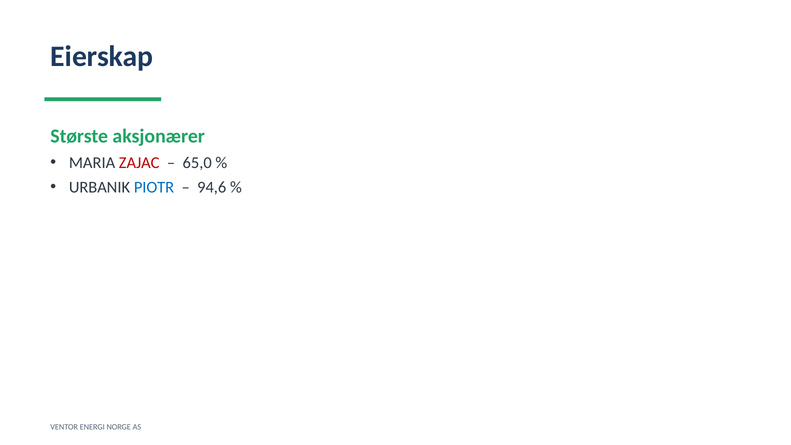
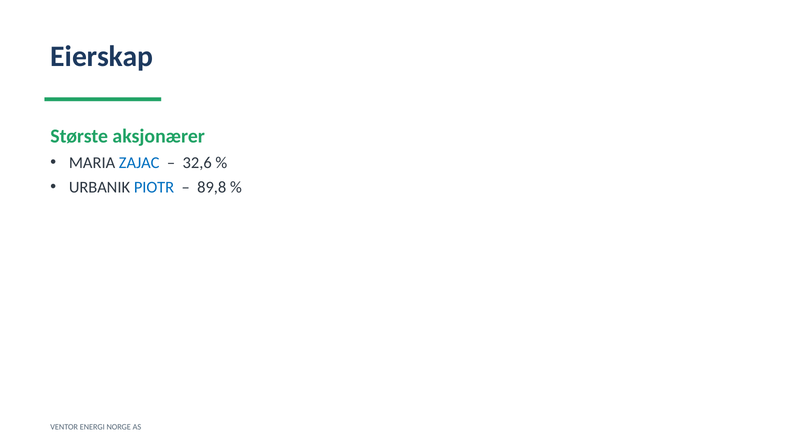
ZAJAC colour: red -> blue (139, 163)
65,0: 65,0 -> 32,6 (197, 163)
94,6: 94,6 -> 89,8 (212, 187)
